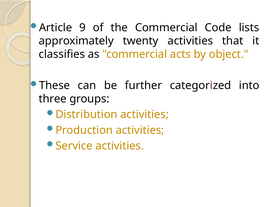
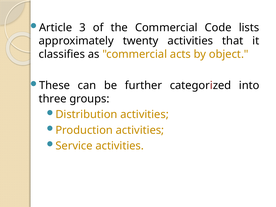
9: 9 -> 3 (83, 28)
